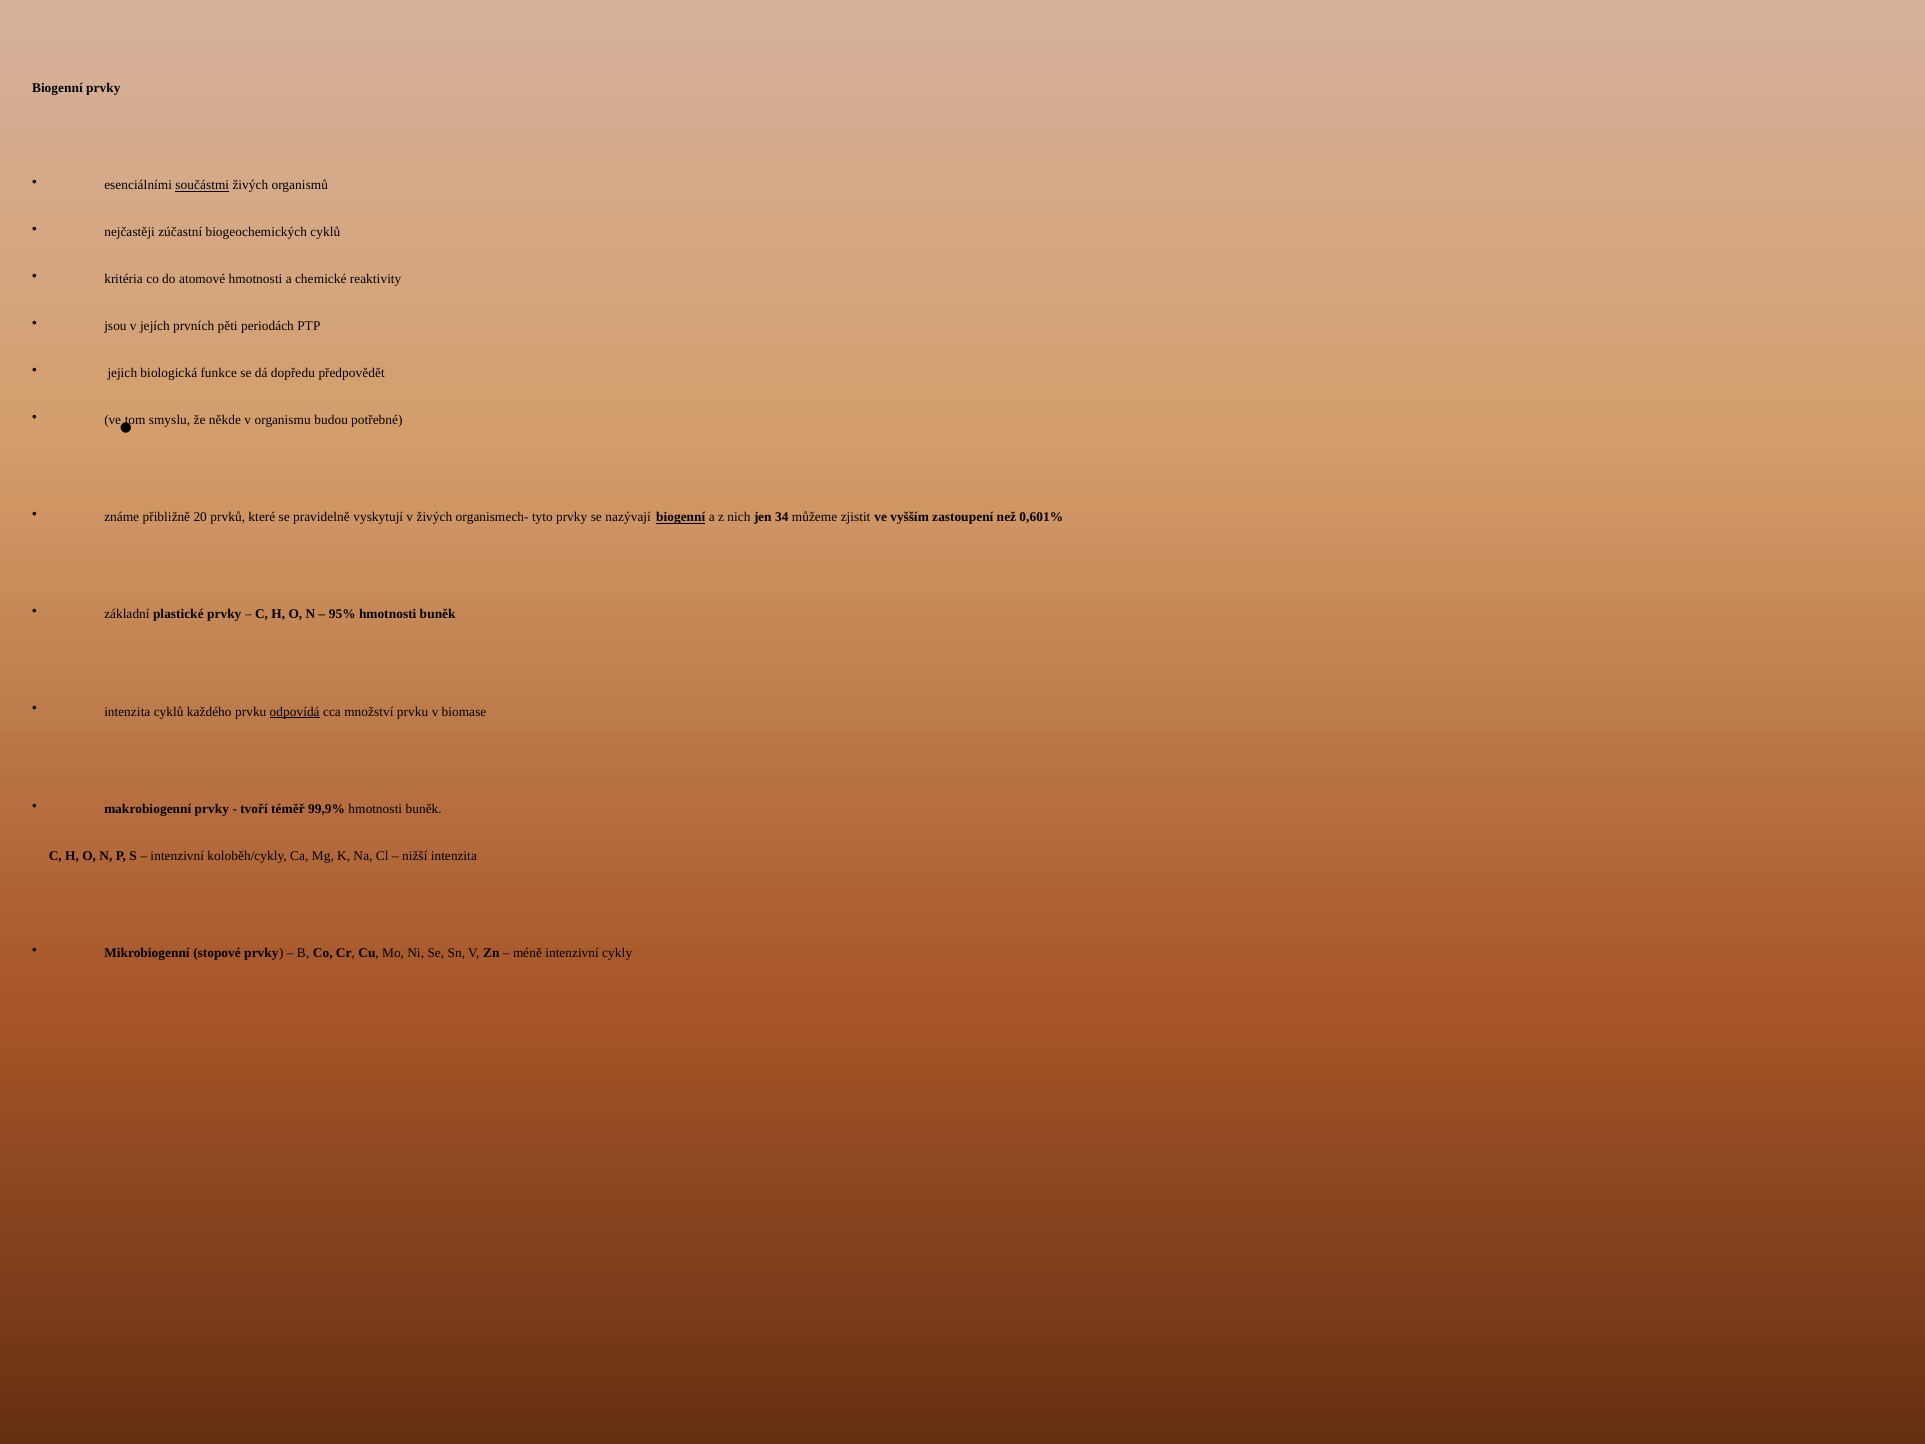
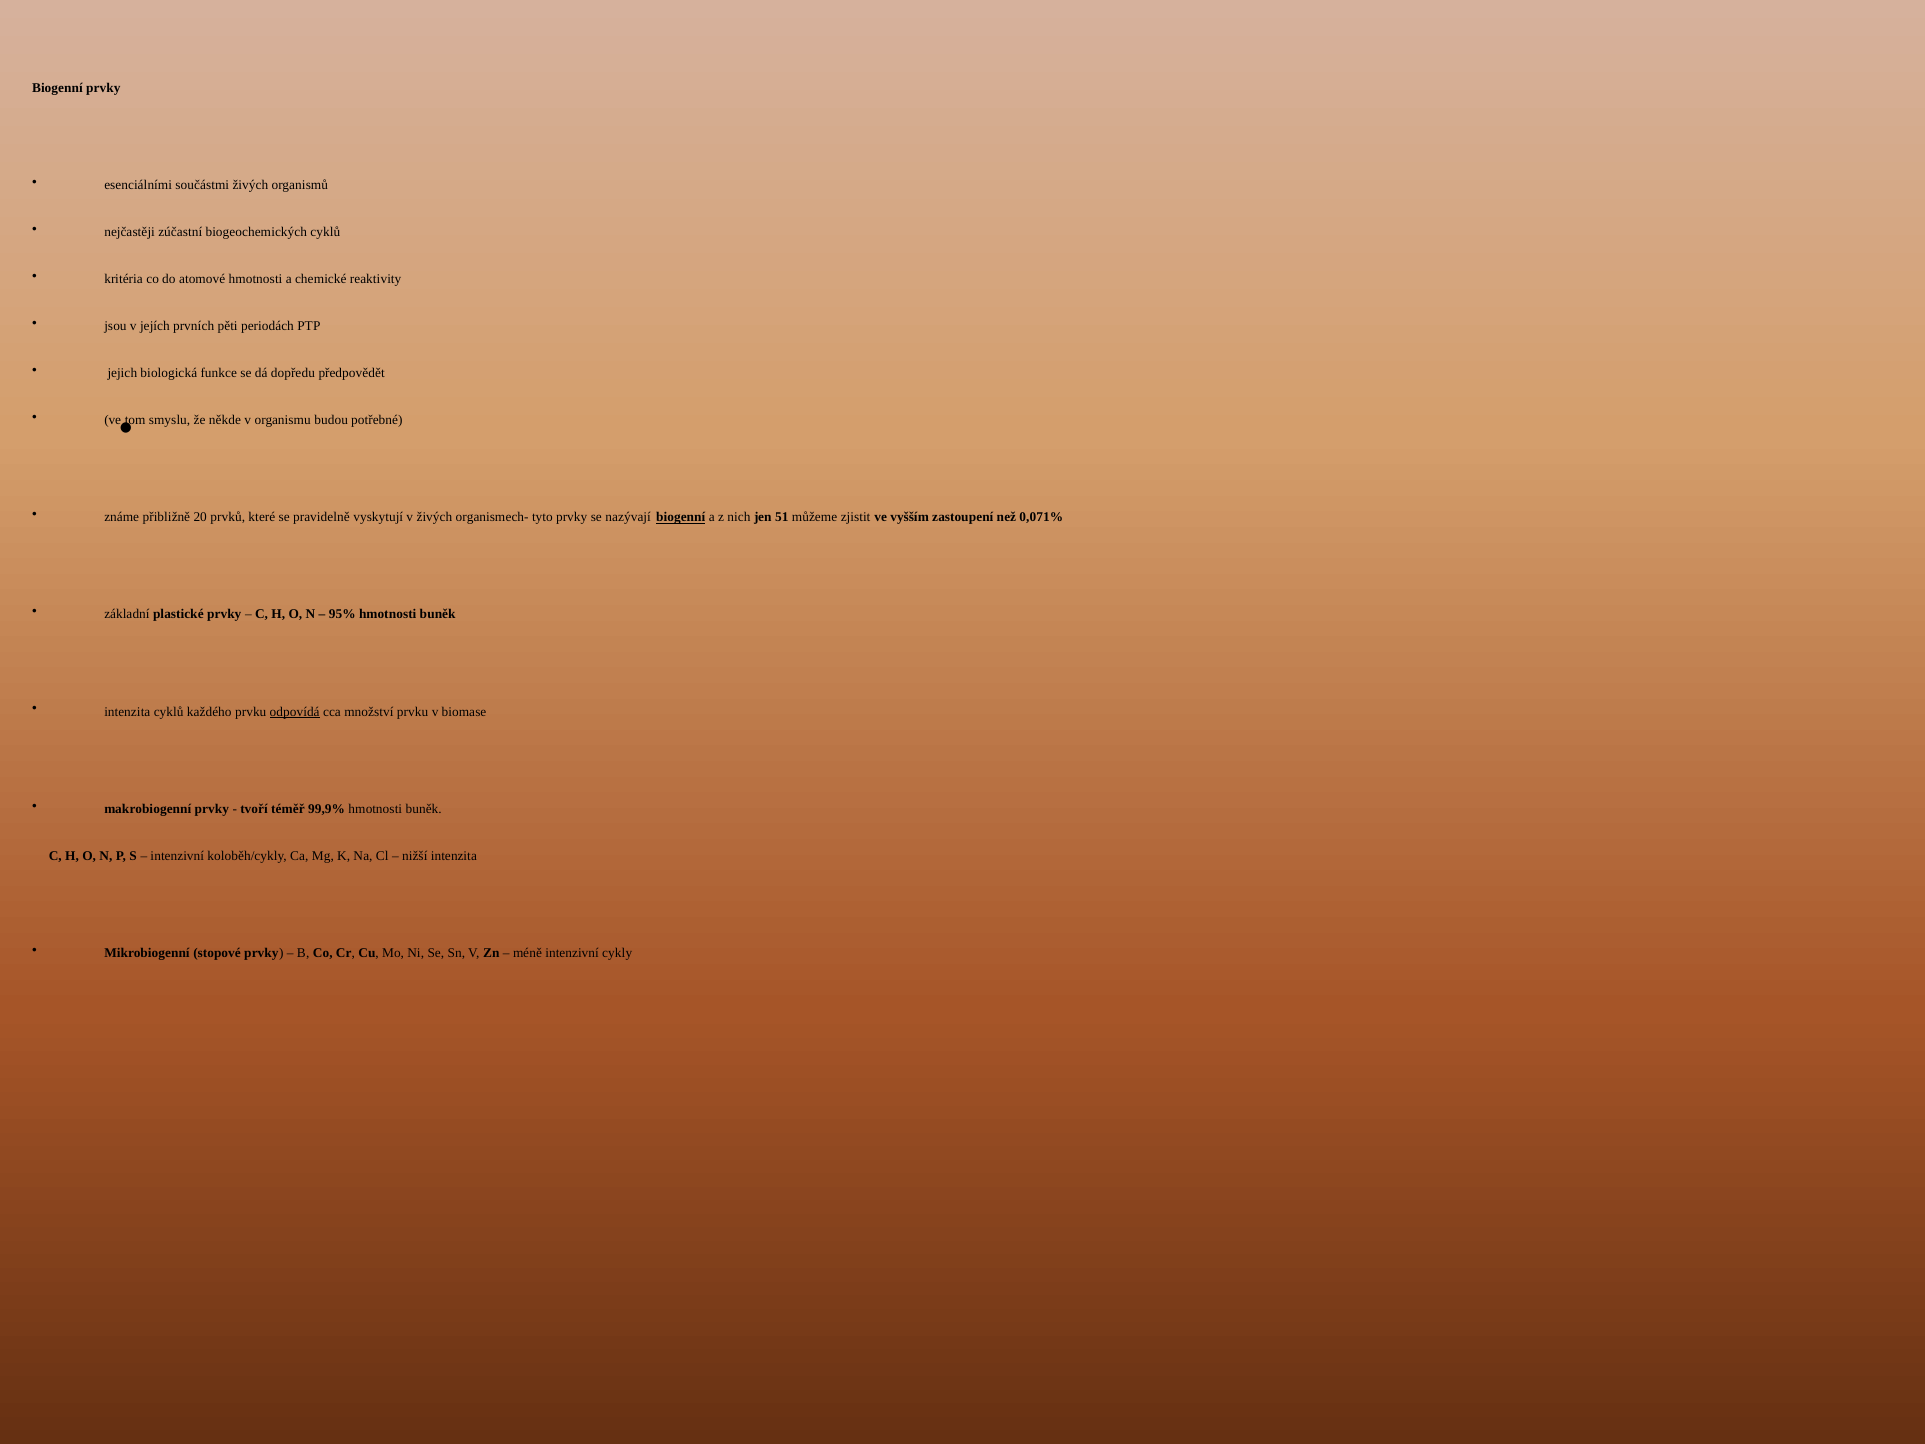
součástmi underline: present -> none (202, 185)
34: 34 -> 51 (782, 517)
0,601%: 0,601% -> 0,071% (1041, 517)
